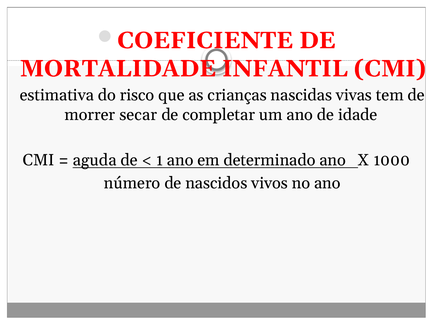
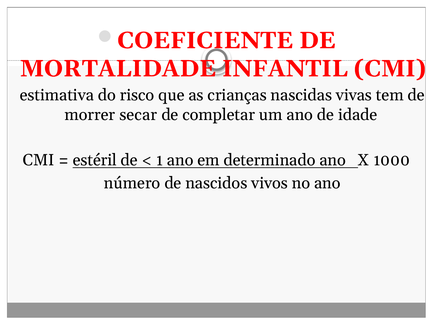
aguda: aguda -> estéril (95, 160)
